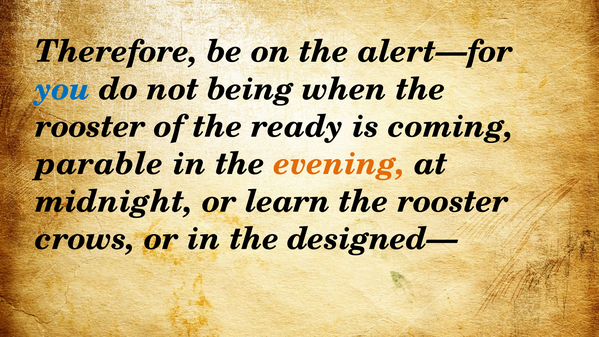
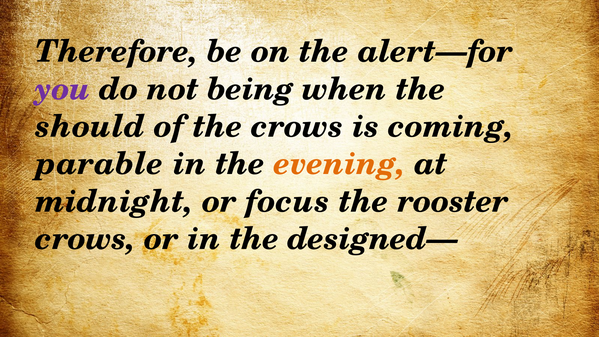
you colour: blue -> purple (63, 89)
rooster: rooster -> should (90, 127)
the ready: ready -> crows (297, 127)
learn: learn -> focus (287, 201)
